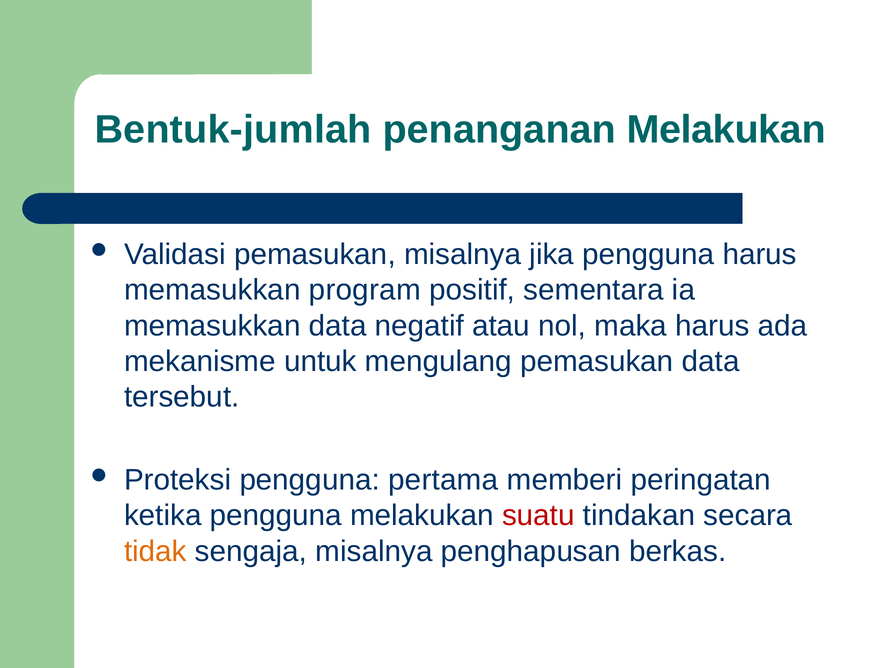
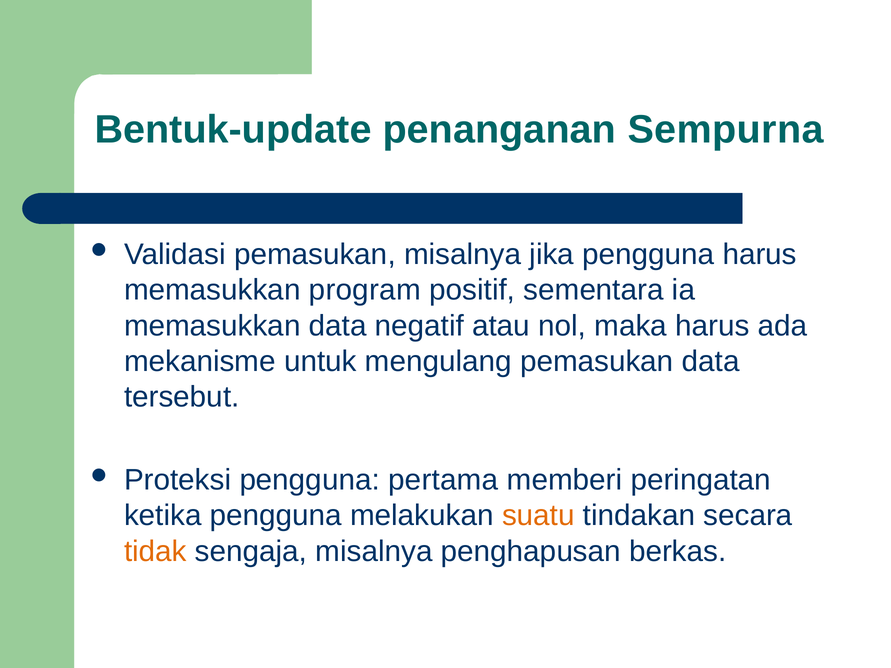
Bentuk-jumlah: Bentuk-jumlah -> Bentuk-update (233, 130)
penanganan Melakukan: Melakukan -> Sempurna (726, 130)
suatu colour: red -> orange (538, 516)
